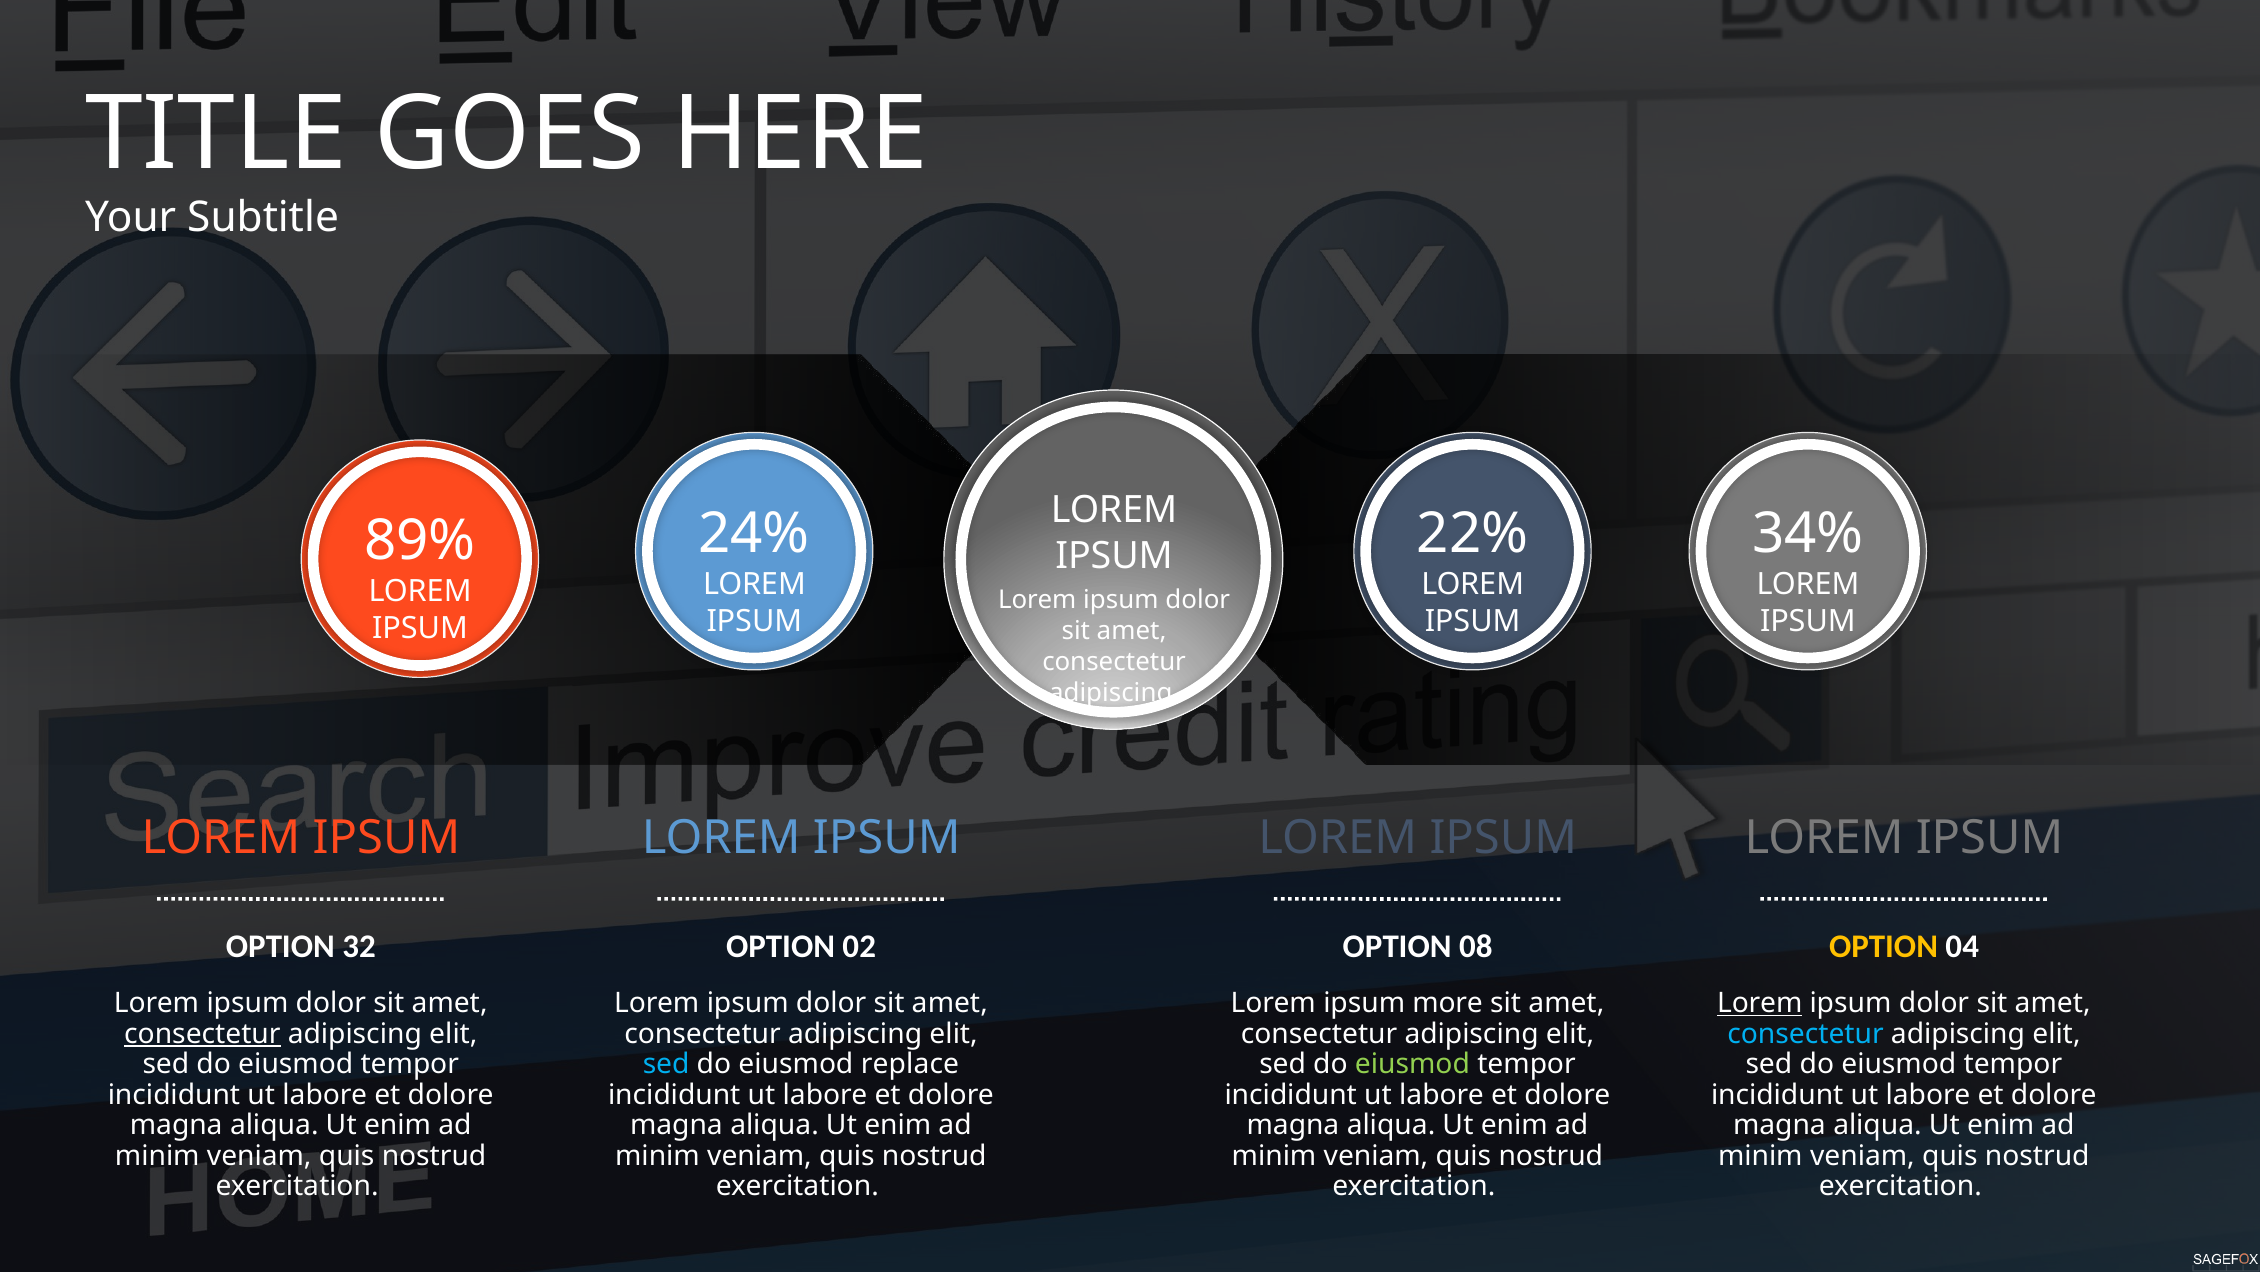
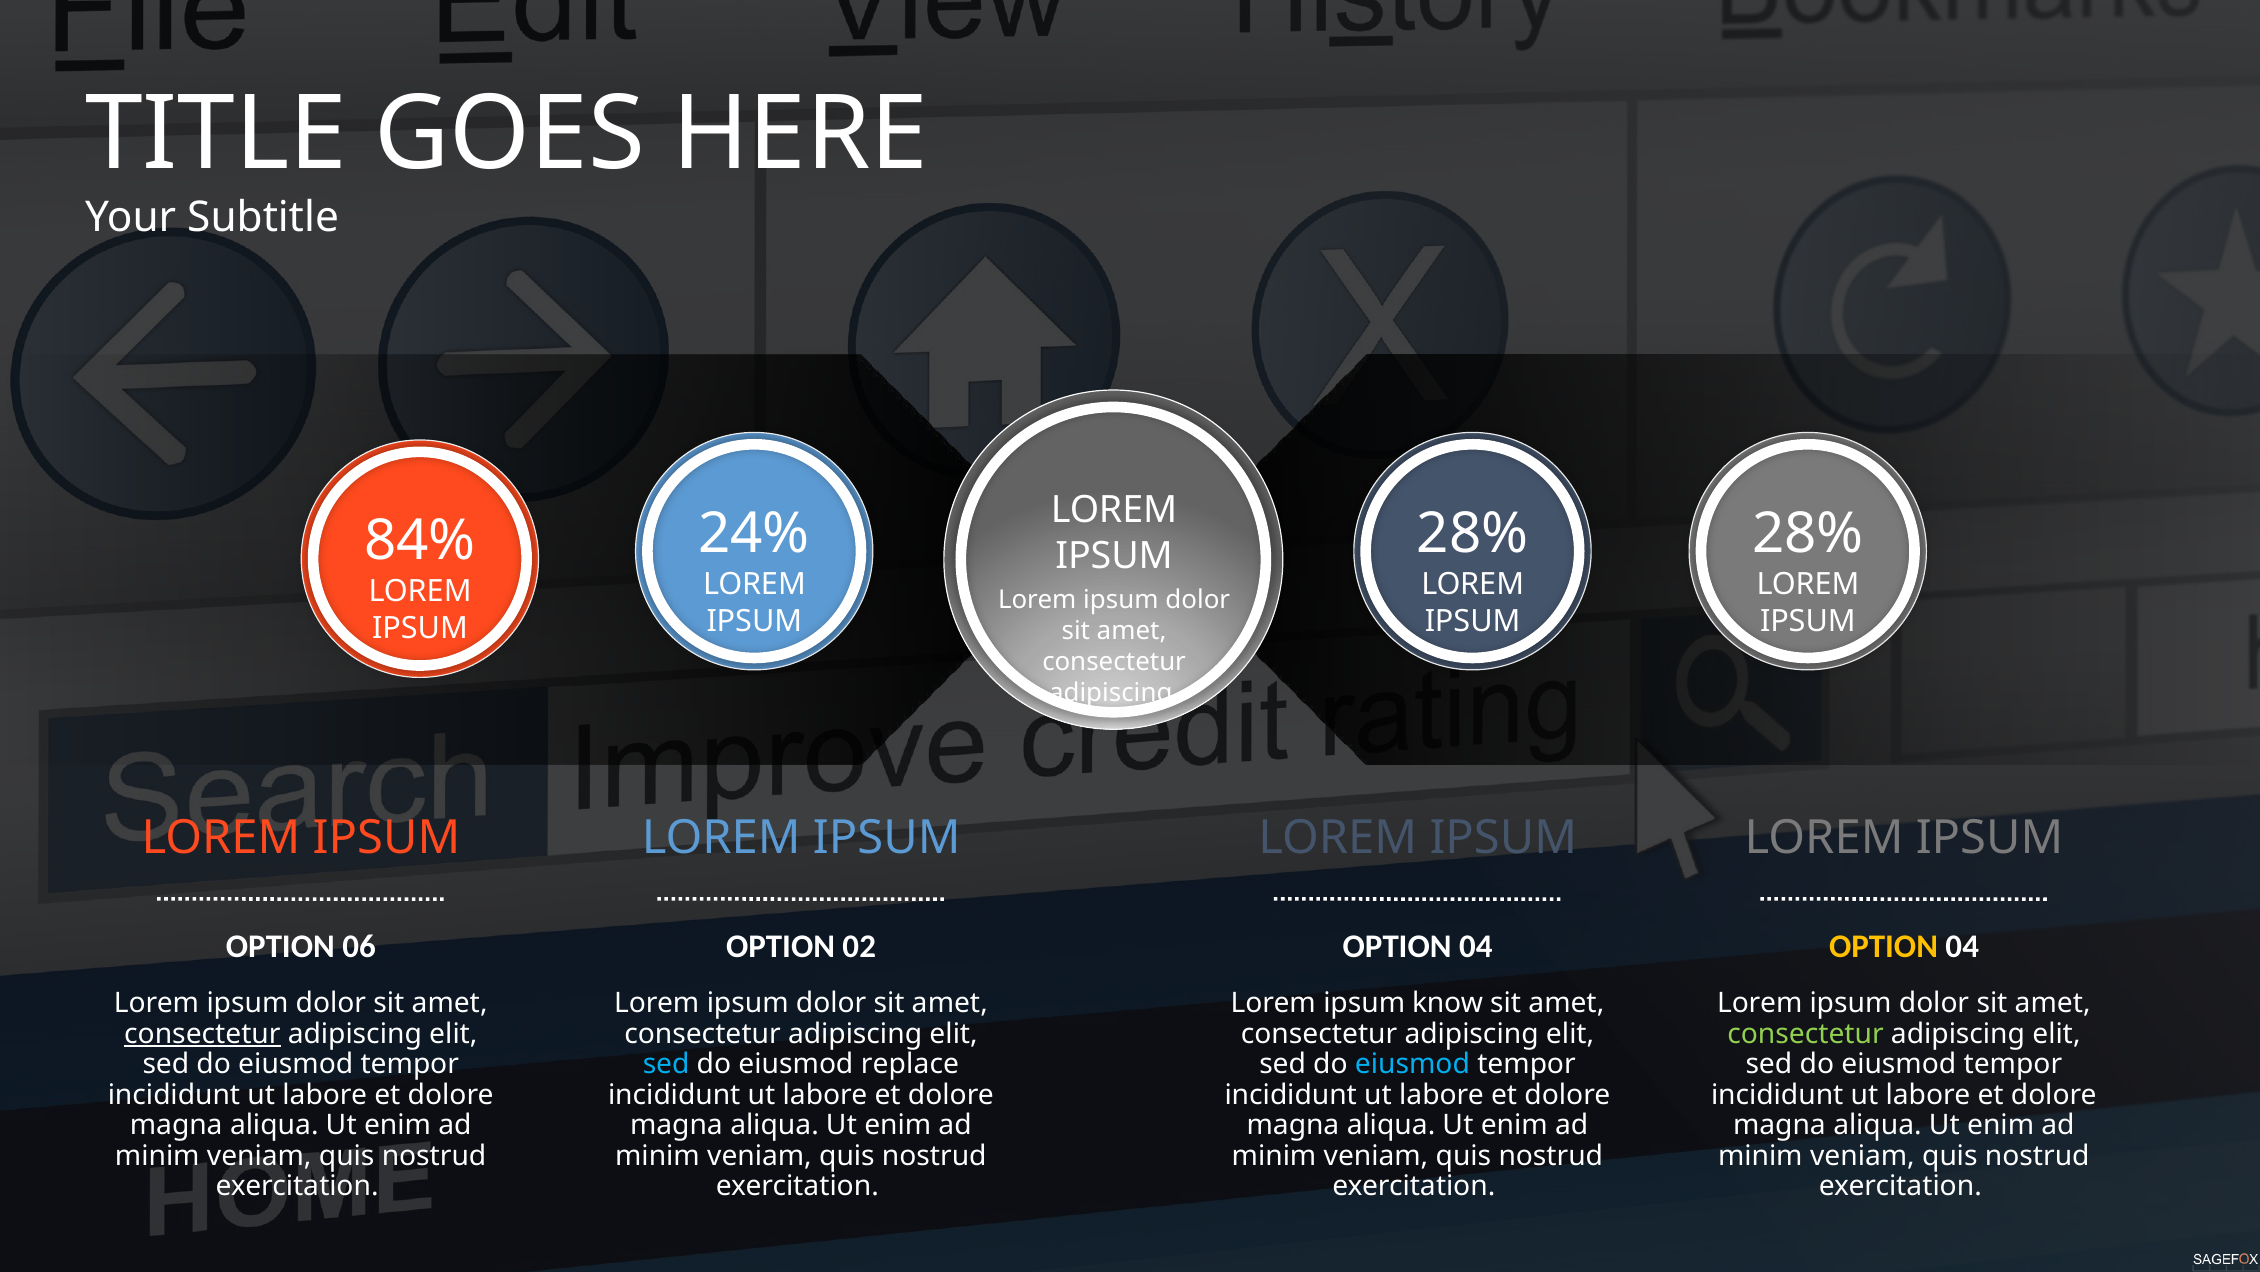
22%: 22% -> 28% (1472, 533)
34%: 34% -> 28% (1808, 533)
89%: 89% -> 84% (420, 541)
32: 32 -> 06 (359, 946)
08: 08 -> 04 (1476, 946)
more: more -> know (1448, 1003)
Lorem underline: present -> none (1760, 1003)
consectetur colour: light blue -> light green (1806, 1033)
eiusmod colour: light green -> light blue (1412, 1064)
